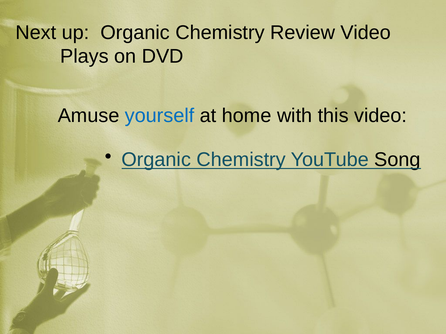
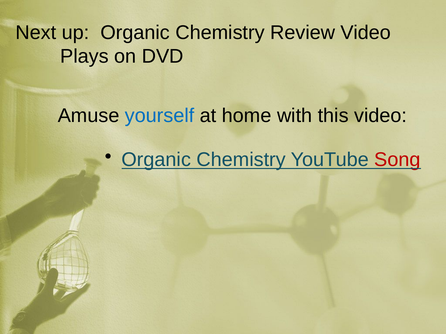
Song colour: black -> red (397, 160)
